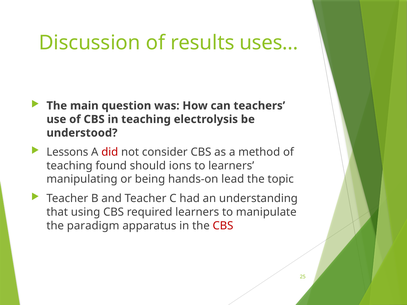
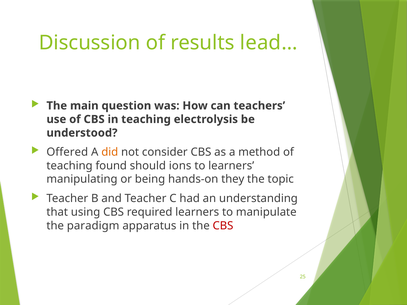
uses…: uses… -> lead… (269, 43)
Lessons: Lessons -> Offered (67, 152)
did colour: red -> orange (110, 152)
lead: lead -> they (233, 179)
